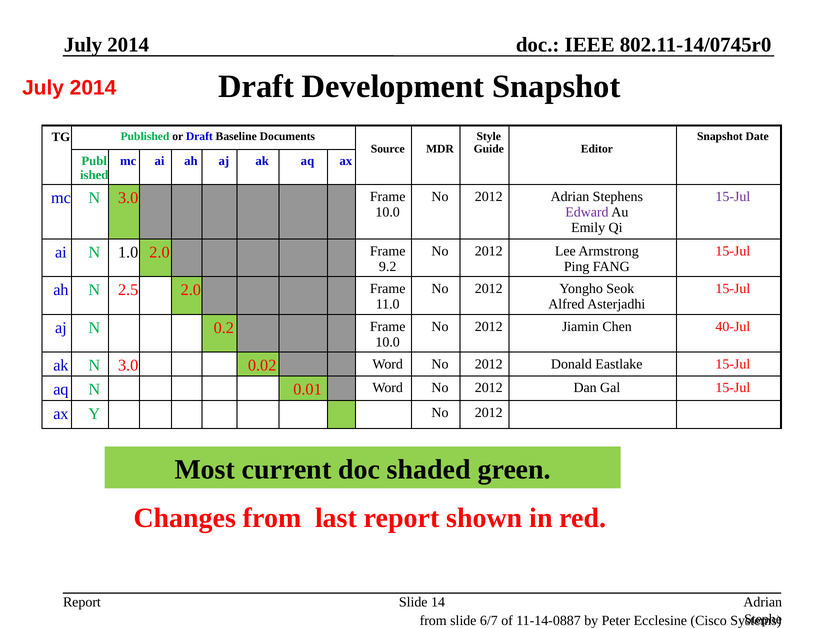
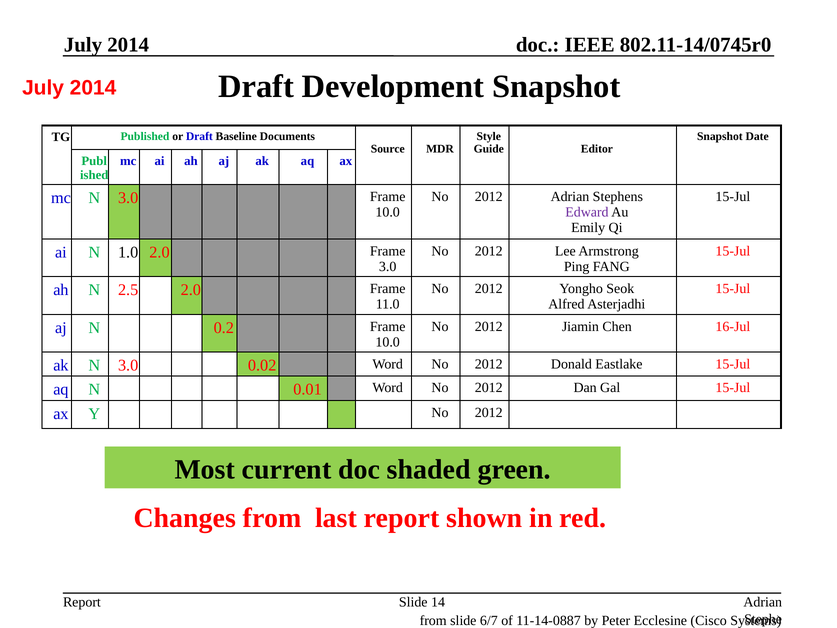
15-Jul colour: purple -> black (733, 196)
9.2: 9.2 -> 3.0 (388, 266)
40-Jul: 40-Jul -> 16-Jul (733, 326)
